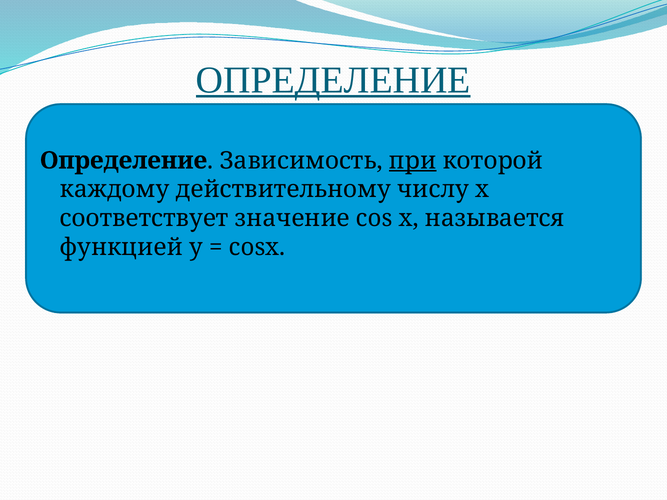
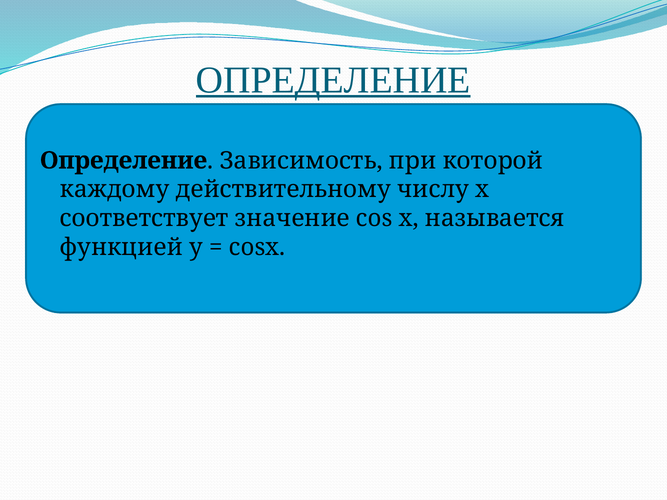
при underline: present -> none (413, 161)
